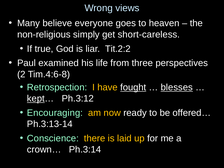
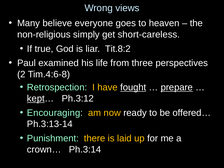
Tit.2:2: Tit.2:2 -> Tit.8:2 (118, 49)
blesses: blesses -> prepare (177, 87)
Conscience: Conscience -> Punishment (53, 138)
